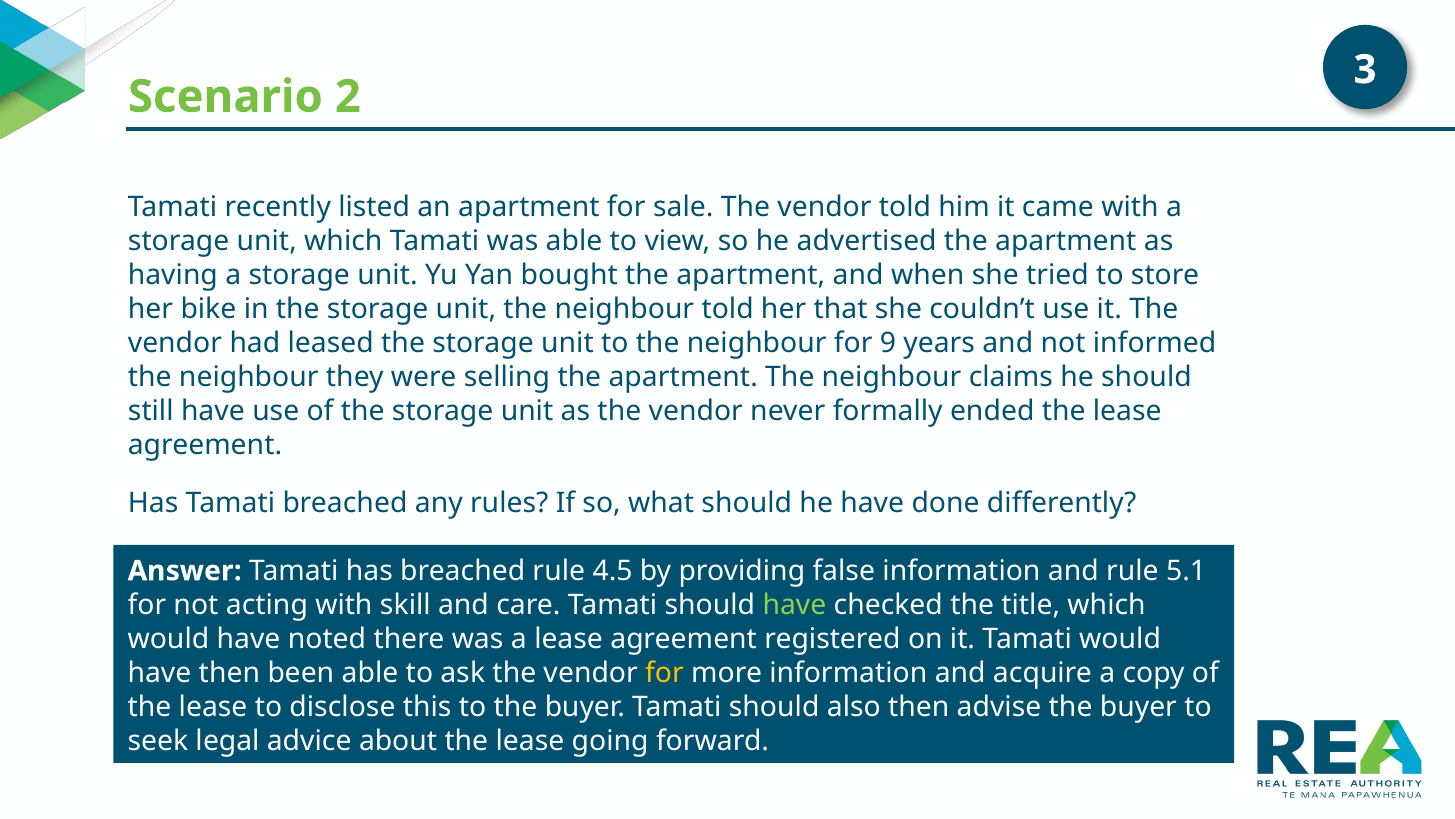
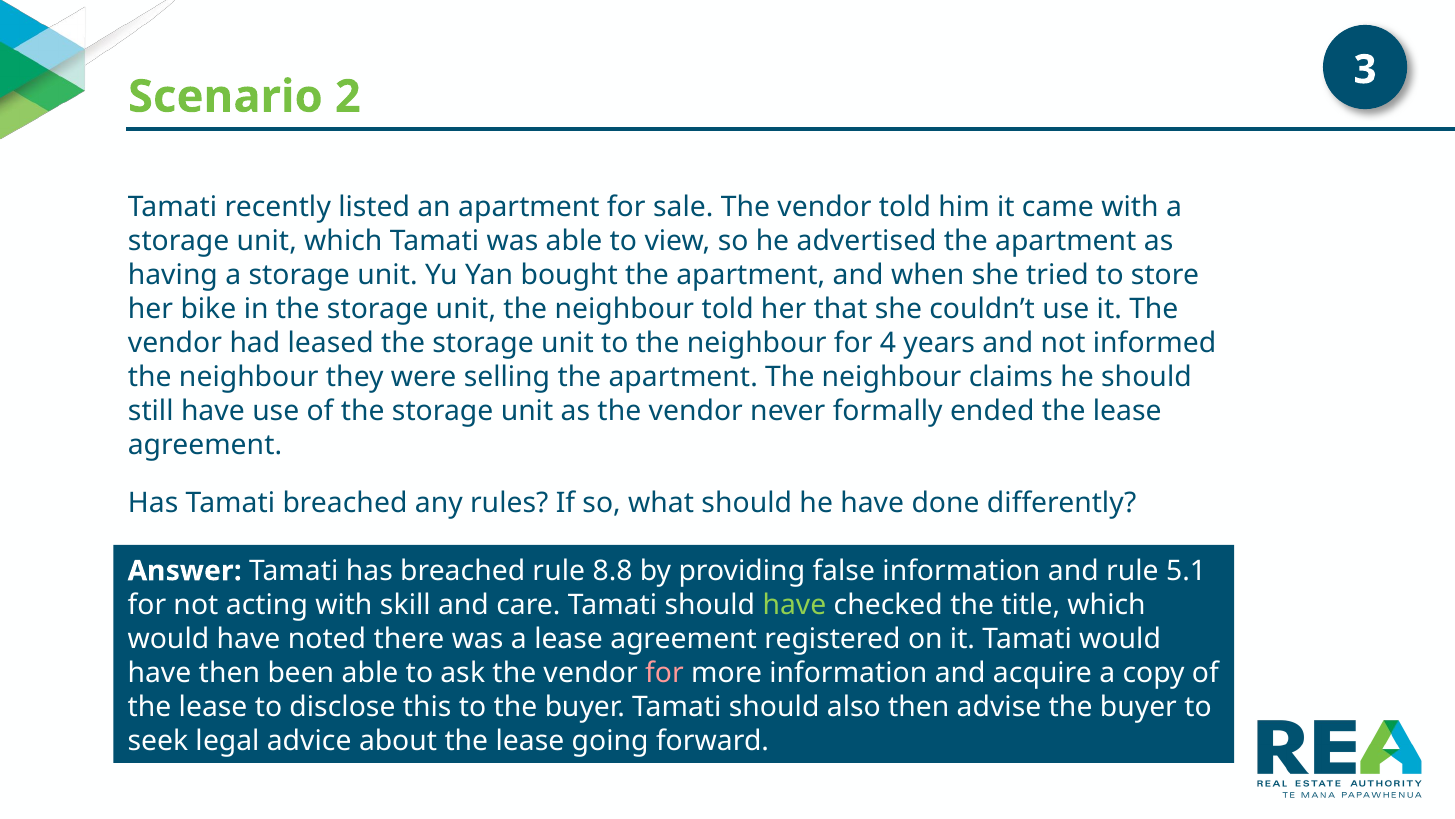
9: 9 -> 4 (888, 343)
4.5: 4.5 -> 8.8 (613, 571)
for colour: yellow -> pink (665, 672)
